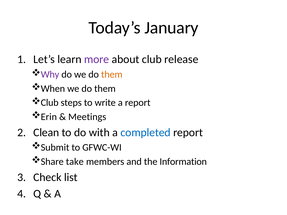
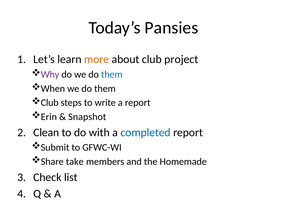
January: January -> Pansies (171, 28)
more colour: purple -> orange (97, 59)
release: release -> project (181, 59)
them colour: orange -> blue (112, 74)
Meetings: Meetings -> Snapshot (87, 117)
Information: Information -> Homemade (183, 162)
